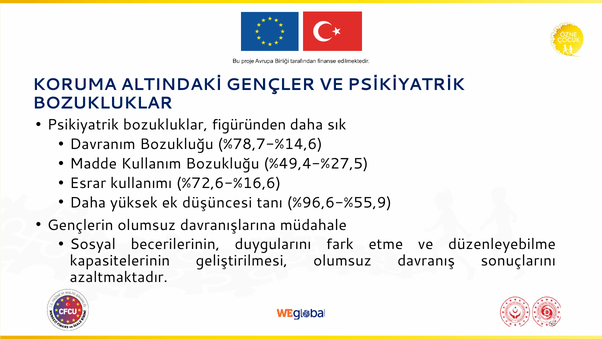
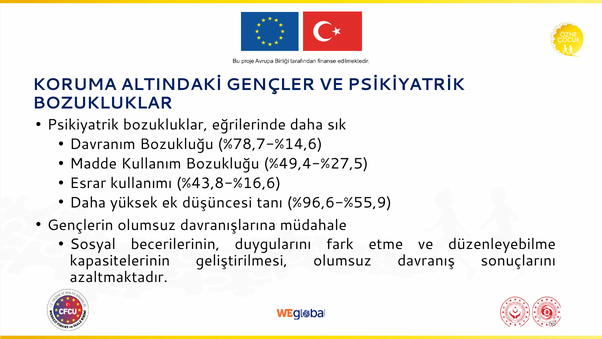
figüründen: figüründen -> eğrilerinde (249, 125)
%72,6-%16,6: %72,6-%16,6 -> %43,8-%16,6 (229, 183)
